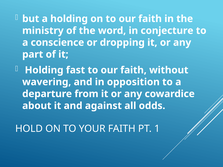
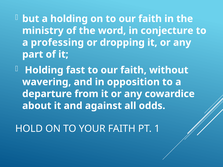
conscience: conscience -> professing (57, 43)
